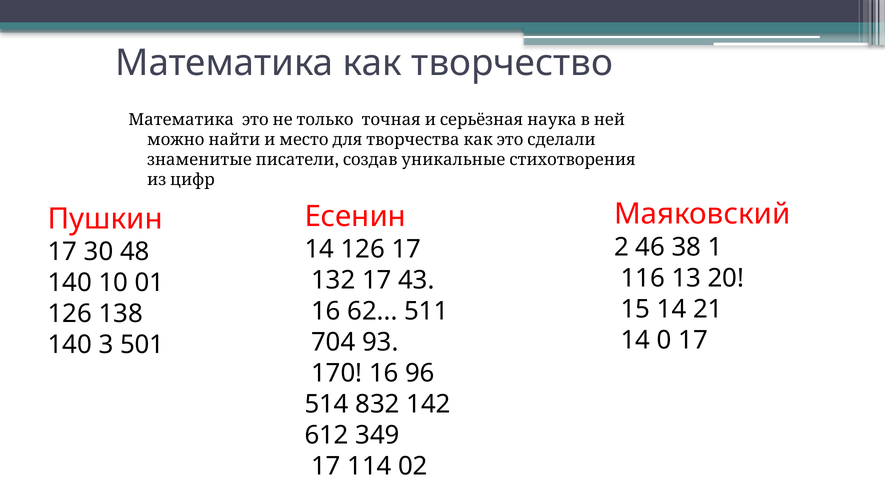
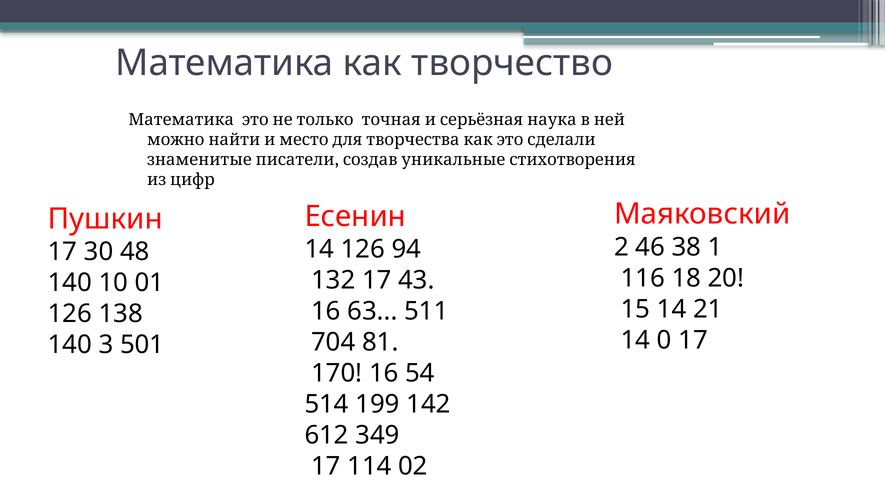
126 17: 17 -> 94 (406, 249)
13: 13 -> 18 (686, 278)
62: 62 -> 63 (372, 311)
93: 93 -> 81 (380, 342)
96: 96 -> 54 (420, 373)
832: 832 -> 199 (378, 404)
